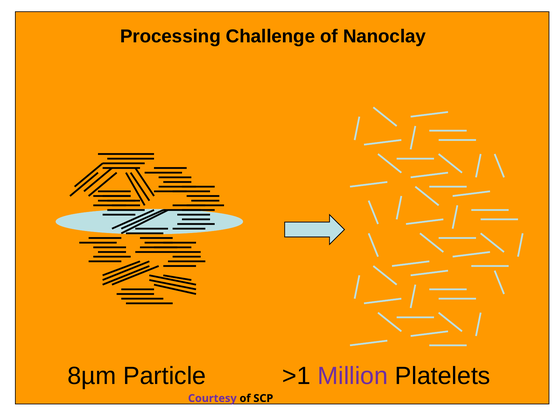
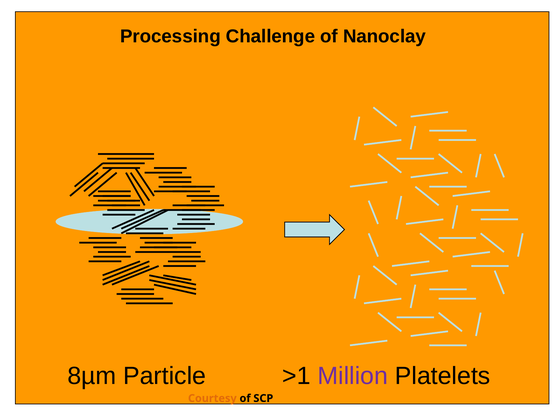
Courtesy colour: purple -> orange (212, 398)
